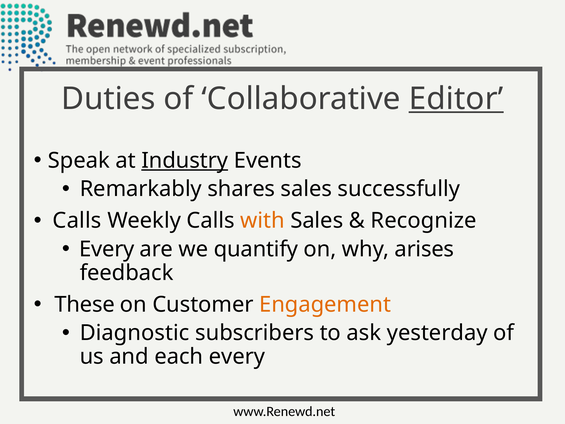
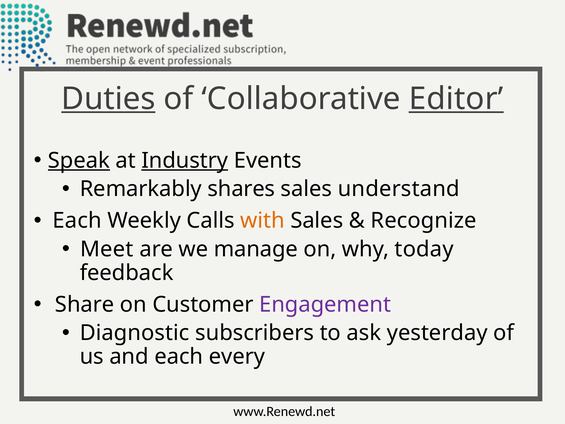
Duties underline: none -> present (108, 99)
Speak underline: none -> present (79, 160)
successfully: successfully -> understand (399, 189)
Calls: Calls -> Each (77, 221)
Every: Every -> Meet (107, 249)
quantify: quantify -> manage (256, 249)
arises: arises -> today (424, 249)
These: These -> Share (85, 304)
Engagement colour: orange -> purple (325, 304)
